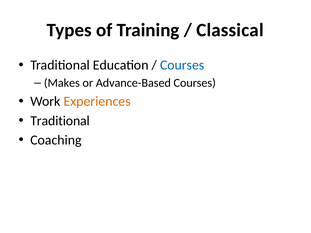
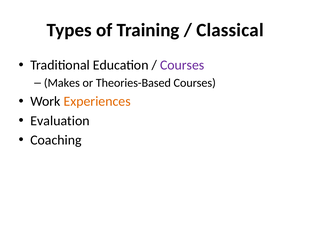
Courses colour: blue -> purple (182, 65)
Advance-Based: Advance-Based -> Theories-Based (133, 83)
Traditional: Traditional -> Evaluation (60, 121)
